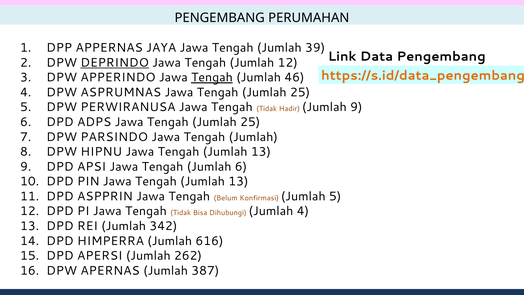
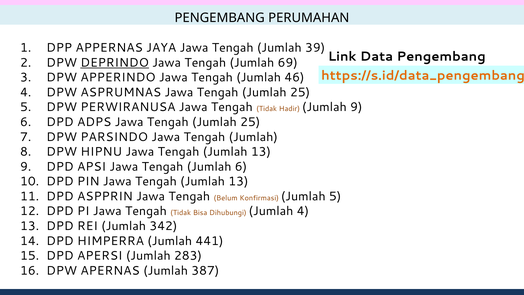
Jumlah 12: 12 -> 69 (288, 63)
Tengah underline: present -> none (212, 77)
616: 616 -> 441 (209, 241)
262: 262 -> 283 (188, 256)
